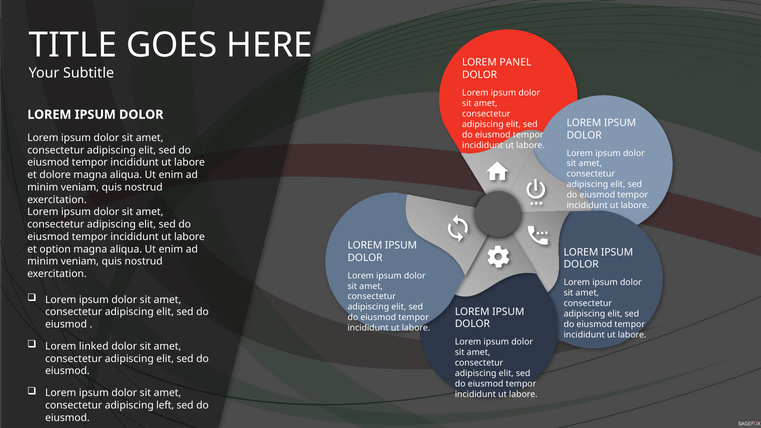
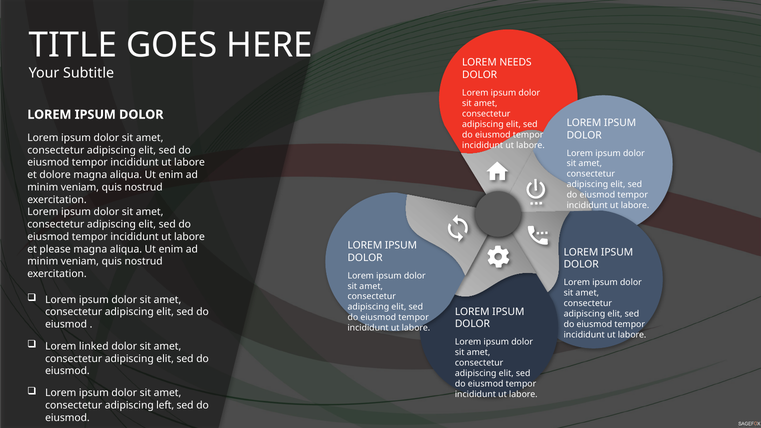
PANEL: PANEL -> NEEDS (516, 63)
option: option -> please (55, 249)
